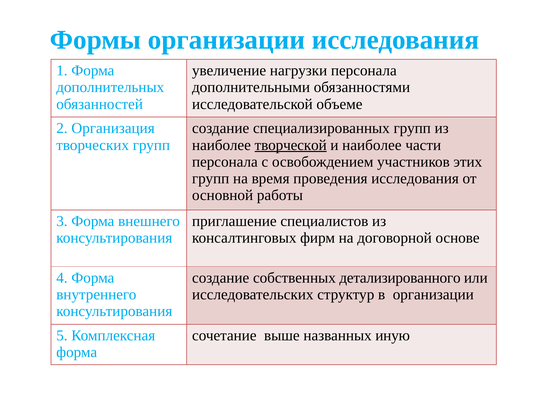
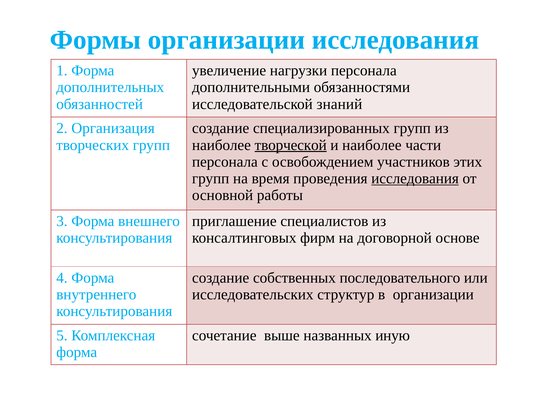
объеме: объеме -> знаний (339, 104)
исследования underline: none -> present (415, 179)
детализированного: детализированного -> последовательного (400, 278)
